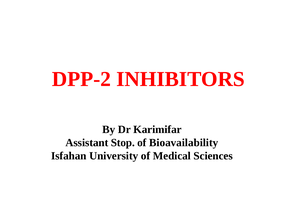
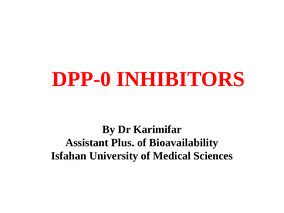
DPP-2: DPP-2 -> DPP-0 (81, 79)
Stop: Stop -> Plus (123, 143)
